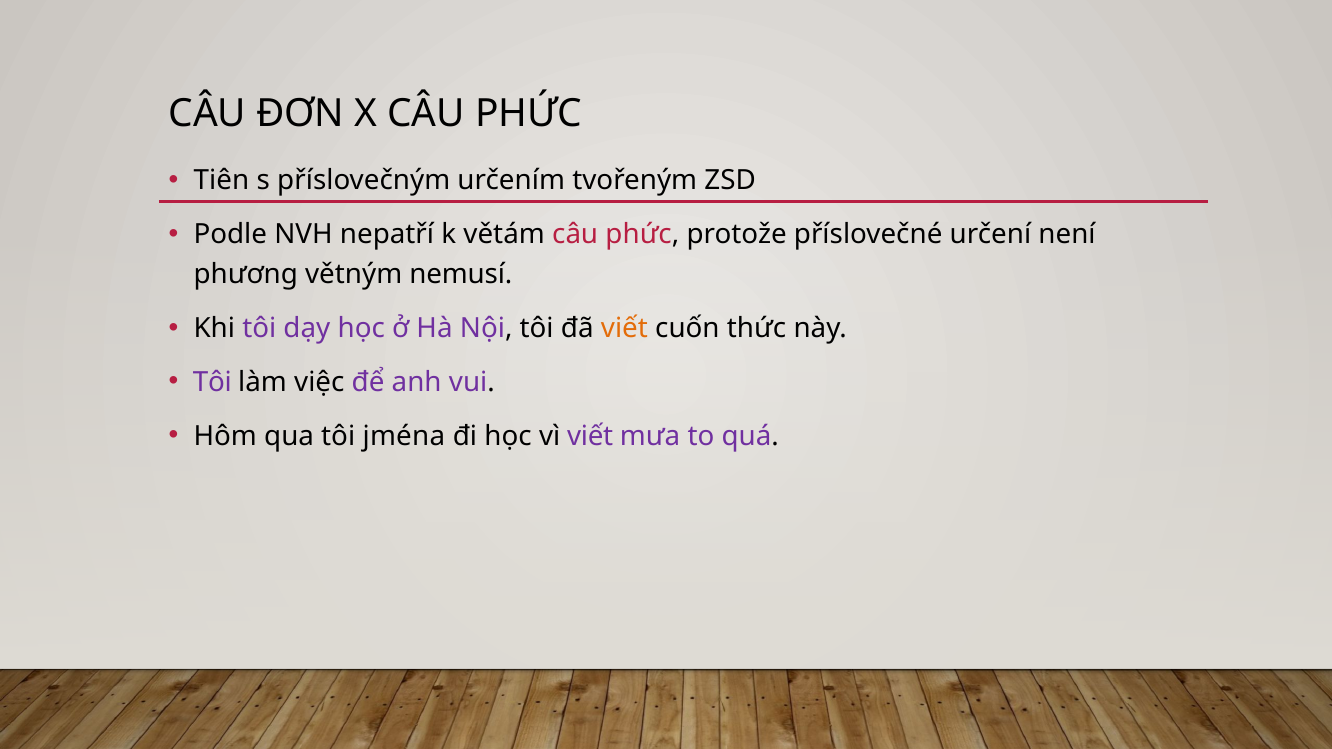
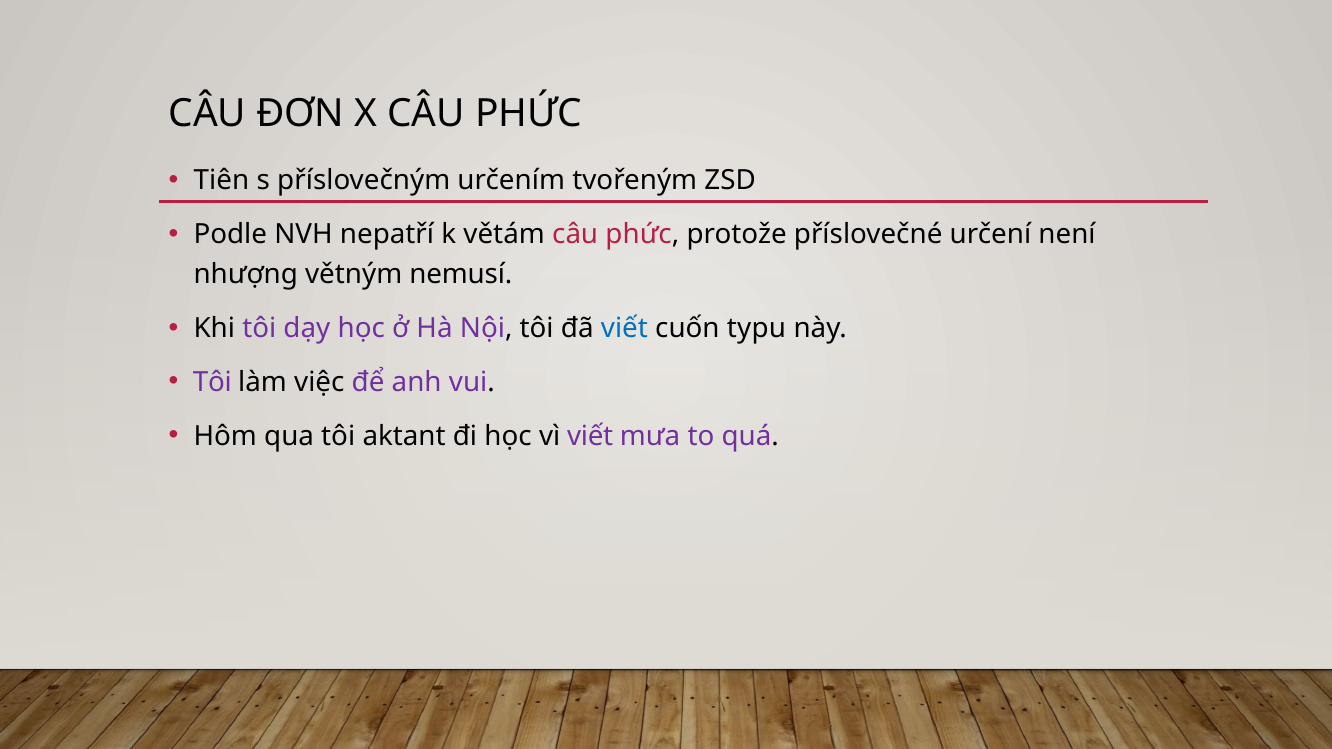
phương: phương -> nhượng (246, 275)
viết colour: orange -> blue (624, 329)
thức: thức -> typu (756, 329)
jména: jména -> aktant (404, 436)
